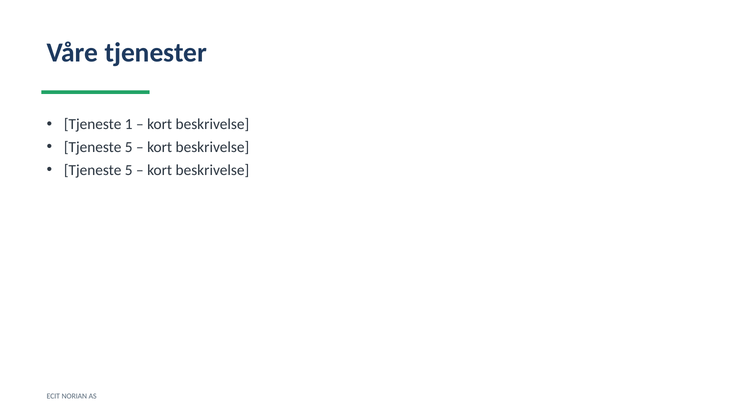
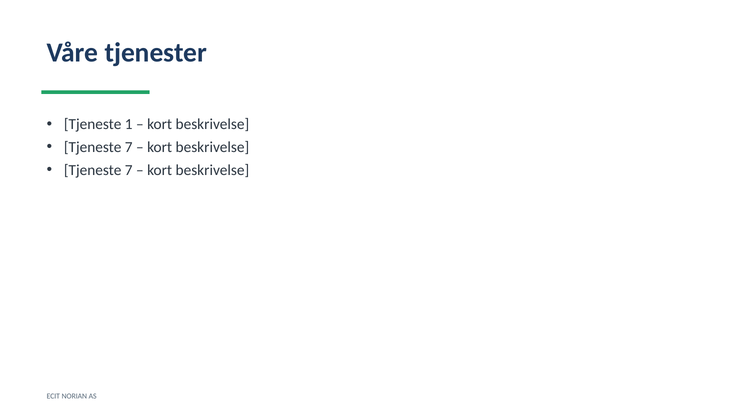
5: 5 -> 7 (129, 147)
5: 5 -> 7 (129, 170)
